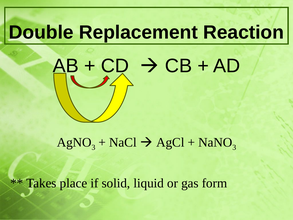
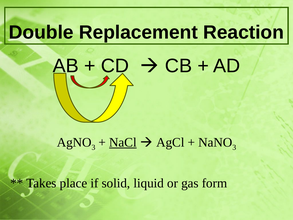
NaCl underline: none -> present (123, 142)
